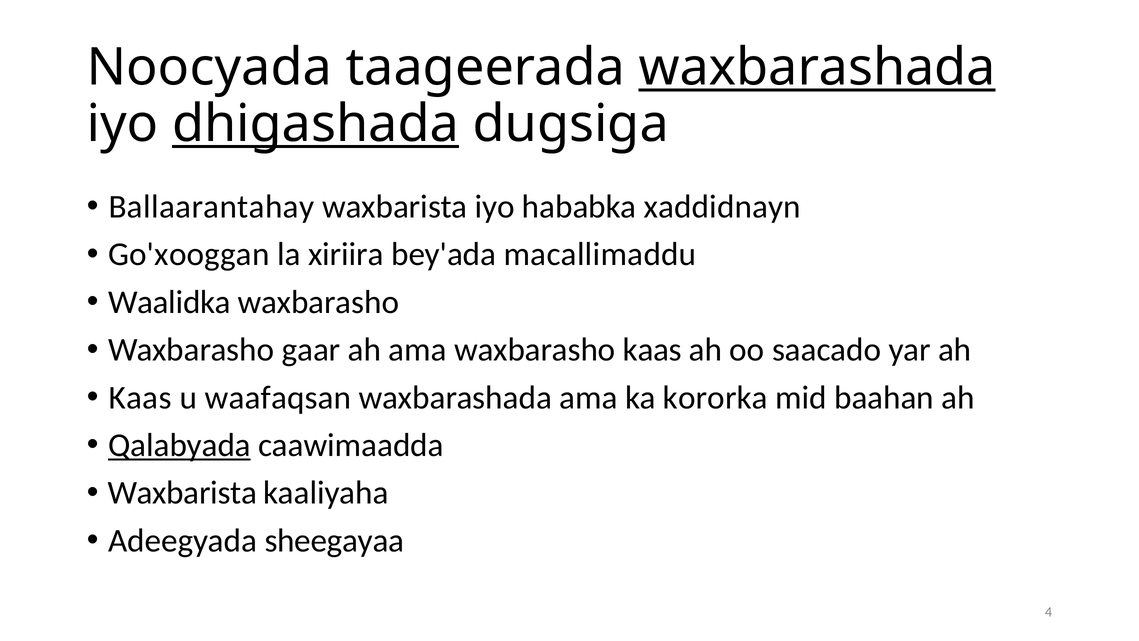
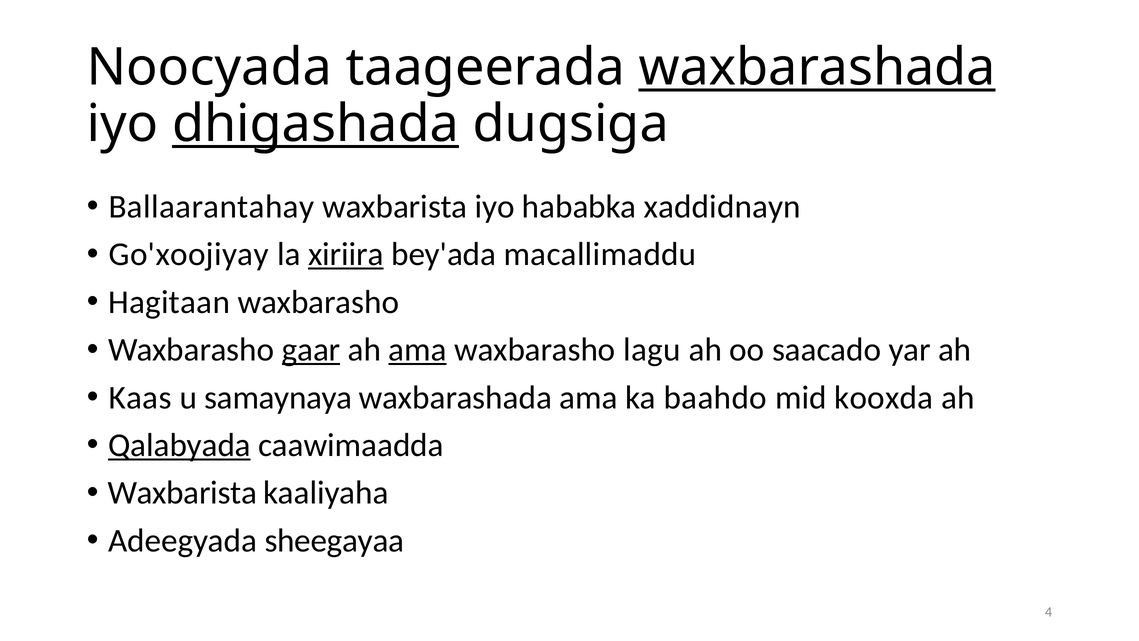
Go'xooggan: Go'xooggan -> Go'xoojiyay (189, 254)
xiriira underline: none -> present (346, 254)
Waalidka: Waalidka -> Hagitaan (169, 302)
gaar underline: none -> present (311, 350)
ama underline: none -> present (418, 350)
waxbarasho kaas: kaas -> lagu (652, 350)
waafaqsan: waafaqsan -> samaynaya (278, 397)
kororka: kororka -> baahdo (715, 397)
baahan: baahan -> kooxda (884, 397)
